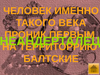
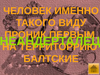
ВЕКА: ВЕКА -> ВИДУ (72, 23)
